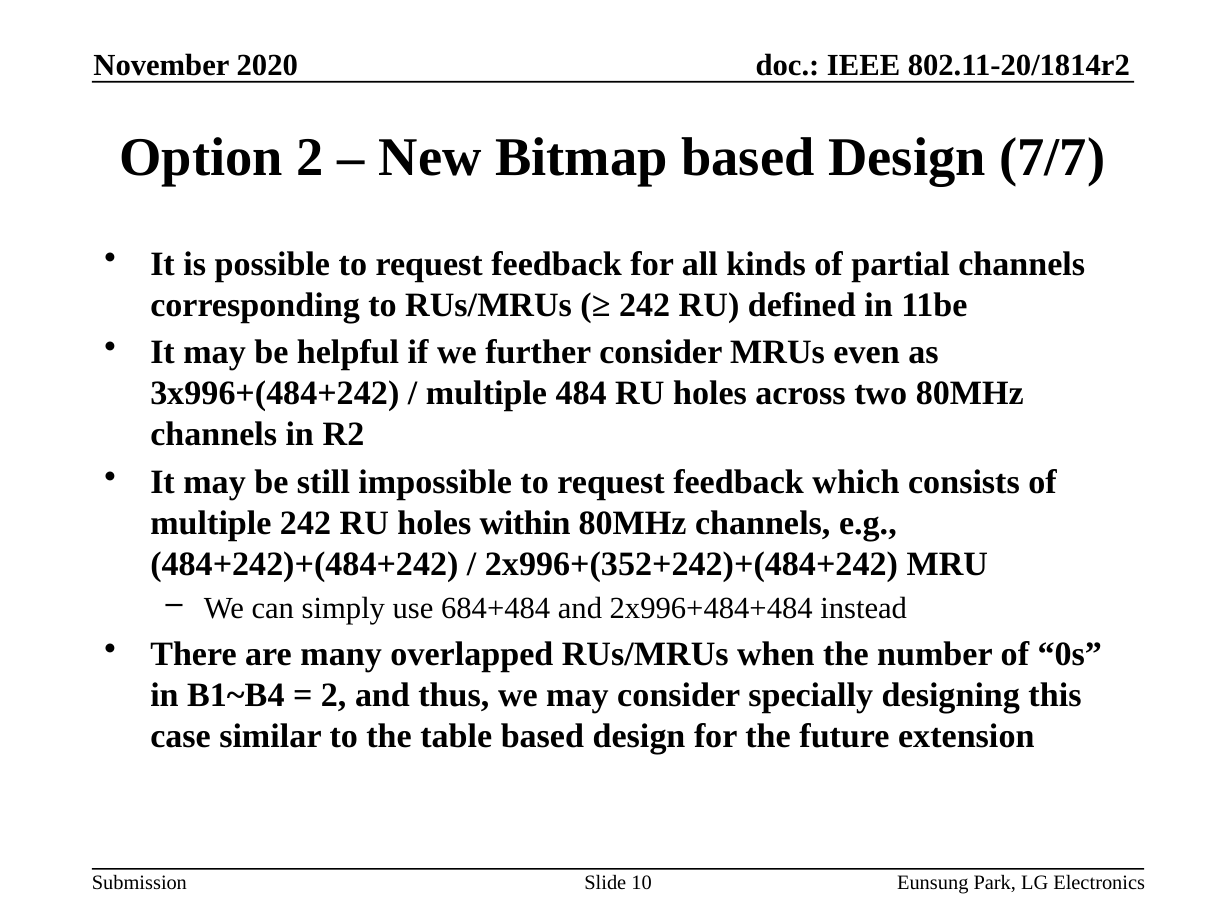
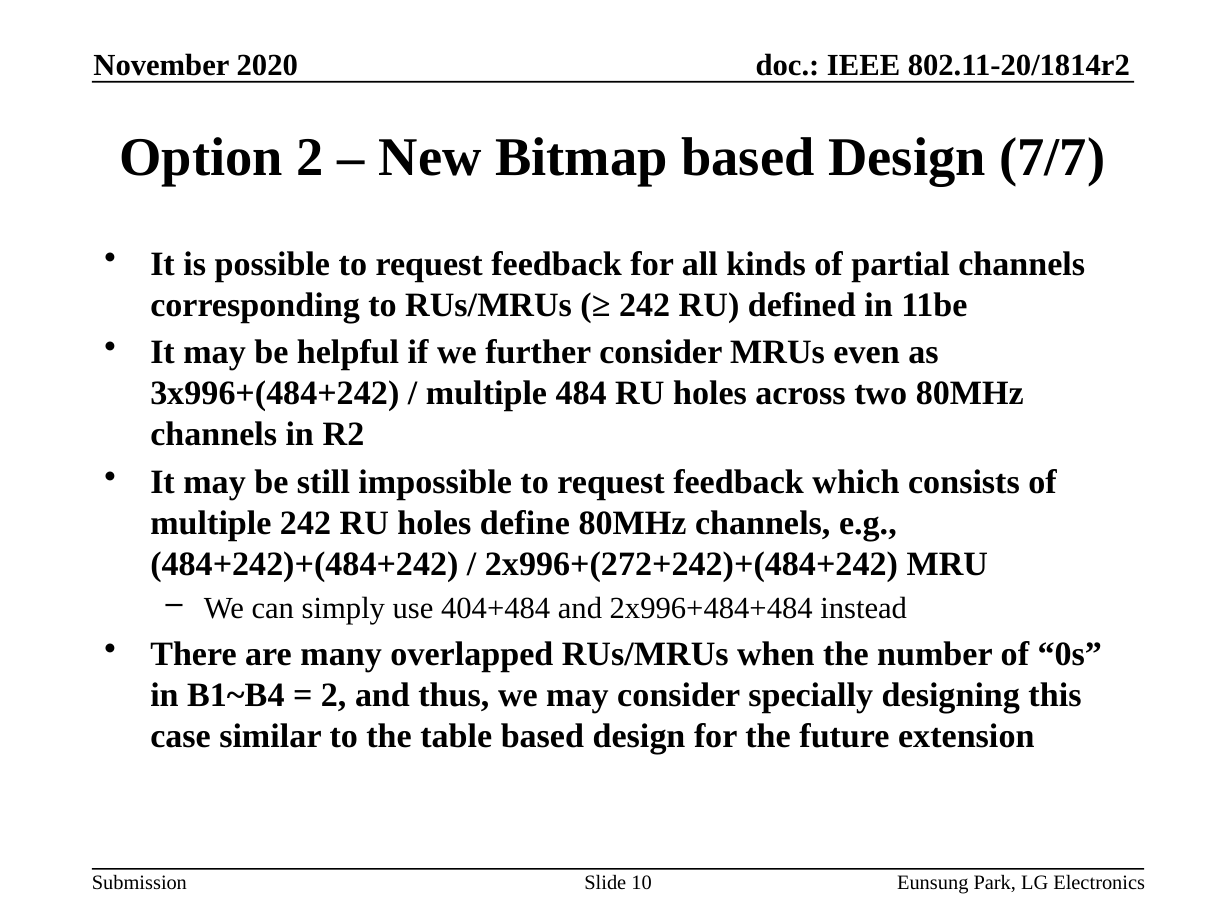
within: within -> define (525, 523)
2x996+(352+242)+(484+242: 2x996+(352+242)+(484+242 -> 2x996+(272+242)+(484+242 (691, 564)
684+484: 684+484 -> 404+484 (496, 608)
